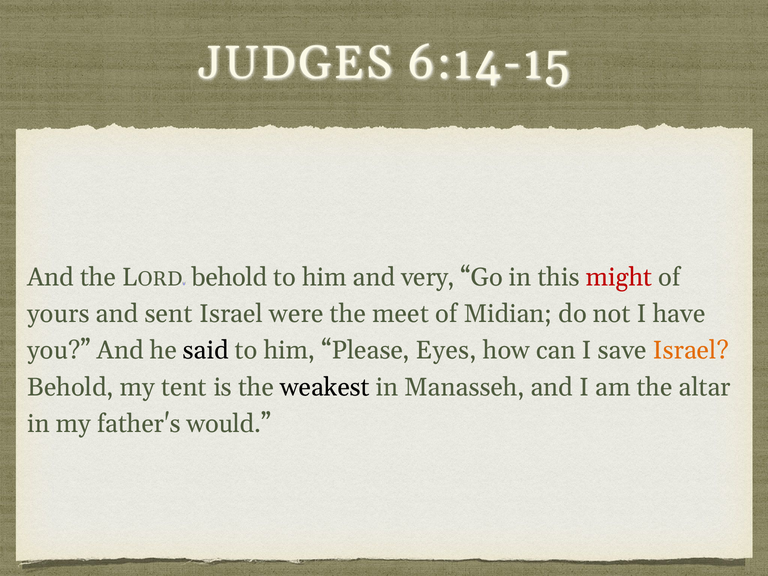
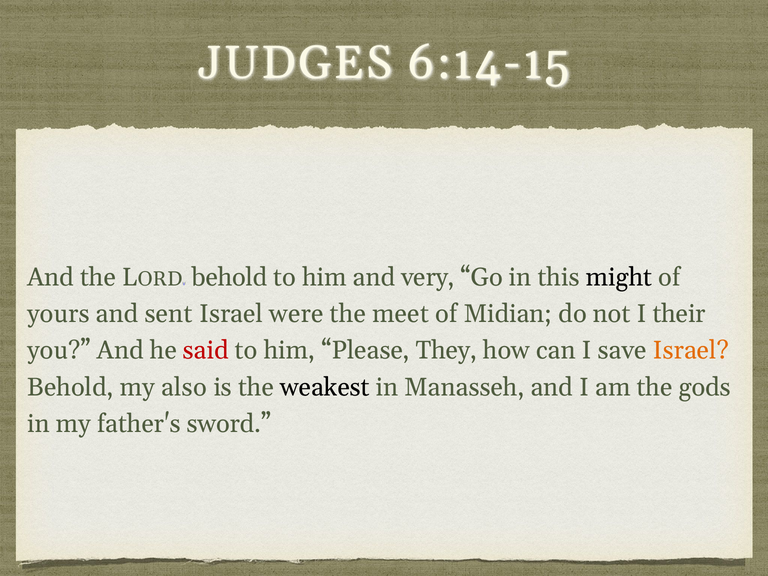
might colour: red -> black (619, 277)
have: have -> their (679, 314)
said colour: black -> red (206, 350)
Eyes: Eyes -> They (446, 350)
tent: tent -> also (184, 387)
altar: altar -> gods (705, 387)
would: would -> sword (229, 424)
